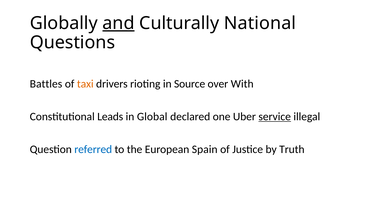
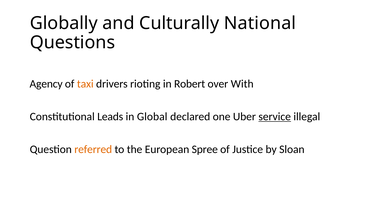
and underline: present -> none (118, 23)
Battles: Battles -> Agency (46, 84)
Source: Source -> Robert (190, 84)
referred colour: blue -> orange (93, 149)
Spain: Spain -> Spree (205, 149)
Truth: Truth -> Sloan (292, 149)
